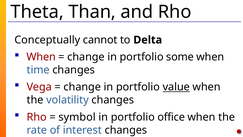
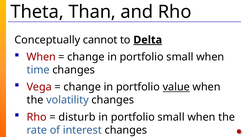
Delta underline: none -> present (148, 40)
change in portfolio some: some -> small (180, 57)
symbol: symbol -> disturb (77, 117)
office: office -> small (171, 117)
